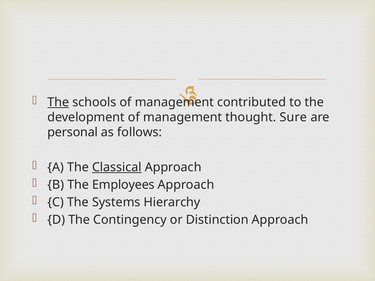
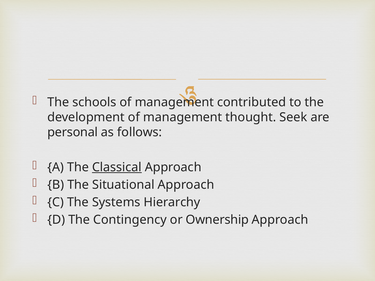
The underline: present -> none (58, 102)
Sure: Sure -> Seek (293, 117)
Employees: Employees -> Situational (123, 185)
Distinction: Distinction -> Ownership (217, 220)
